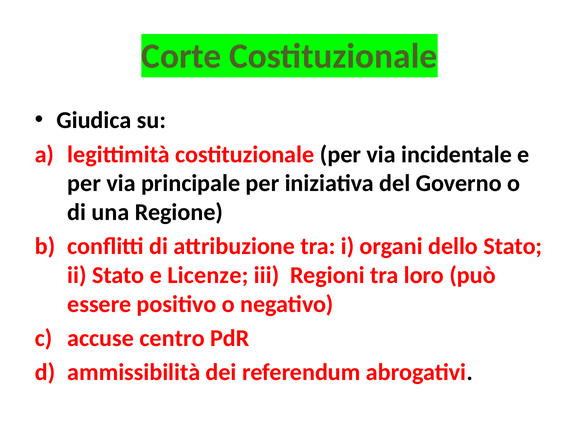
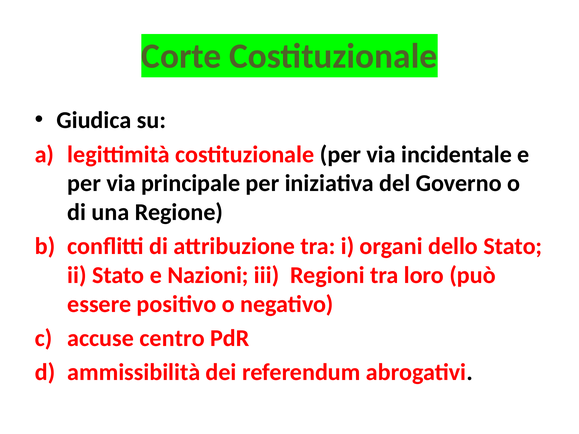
Licenze: Licenze -> Nazioni (208, 275)
